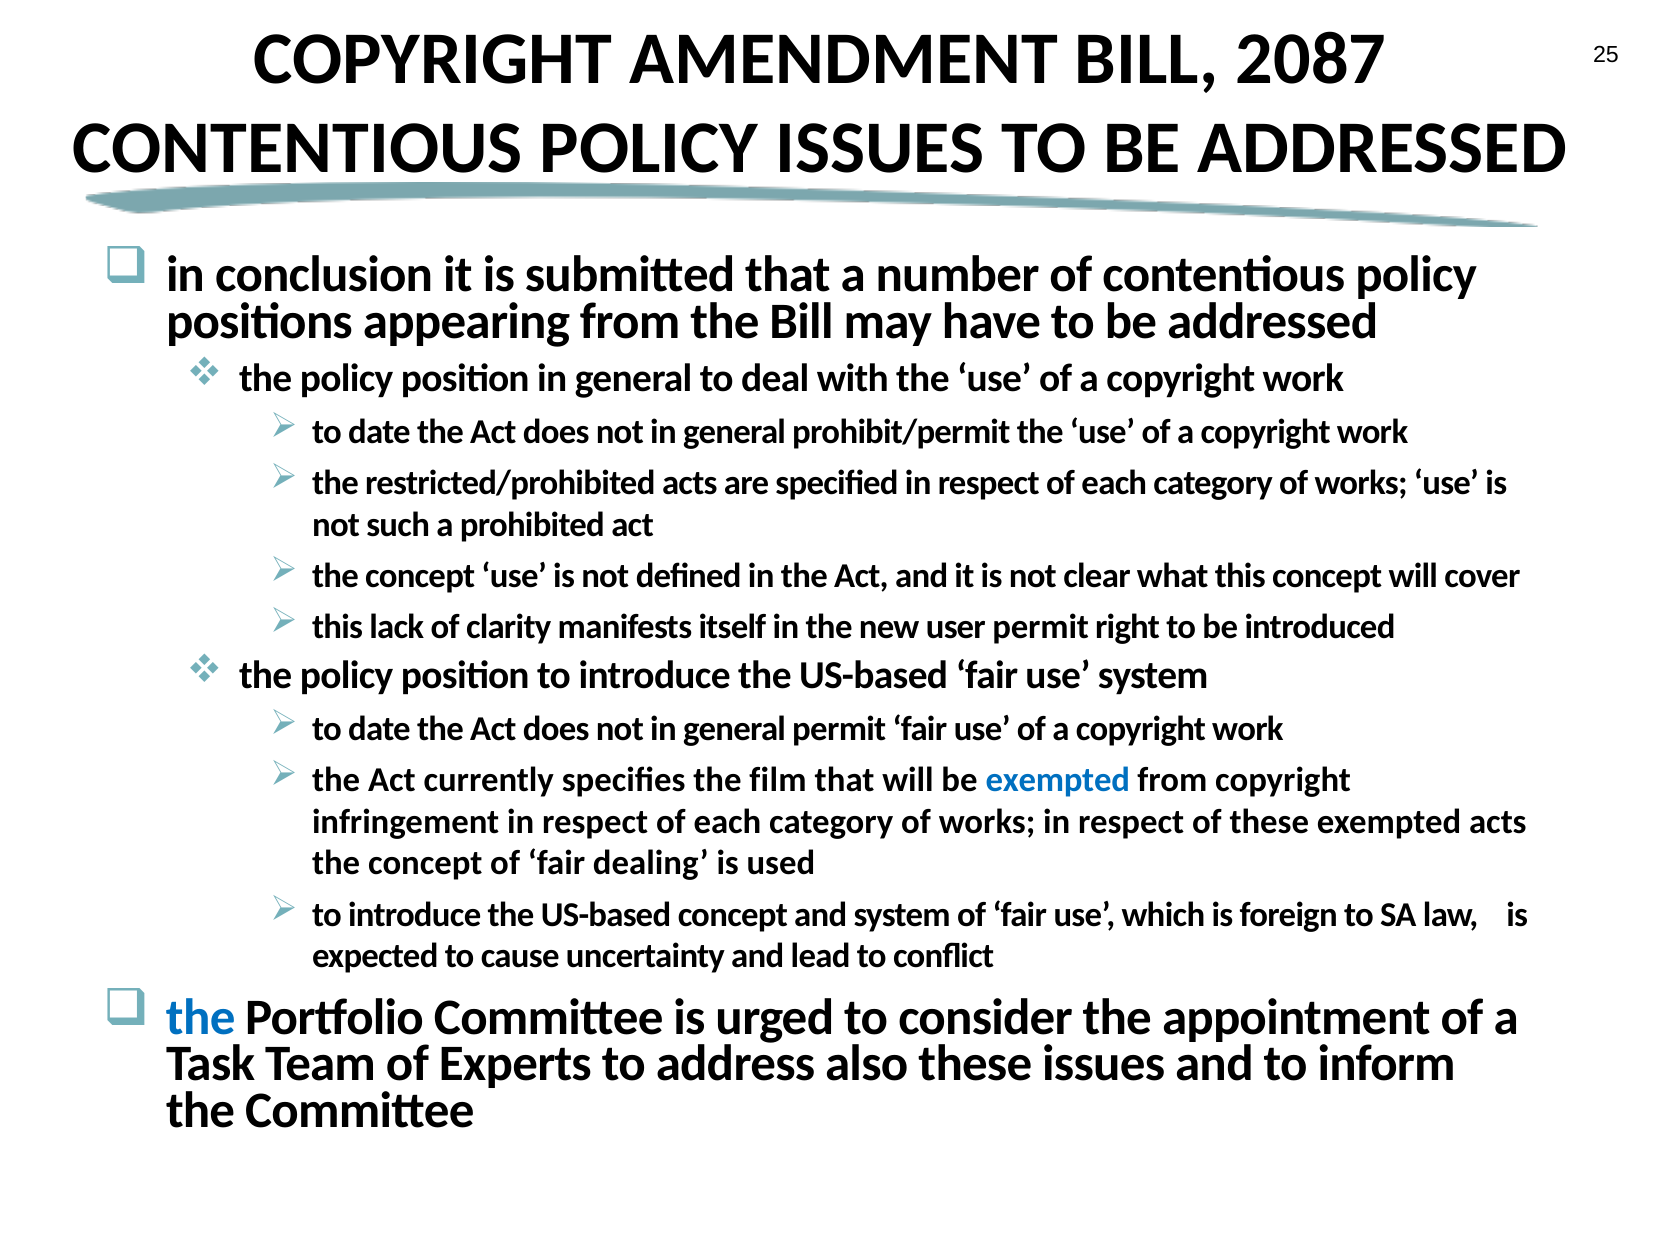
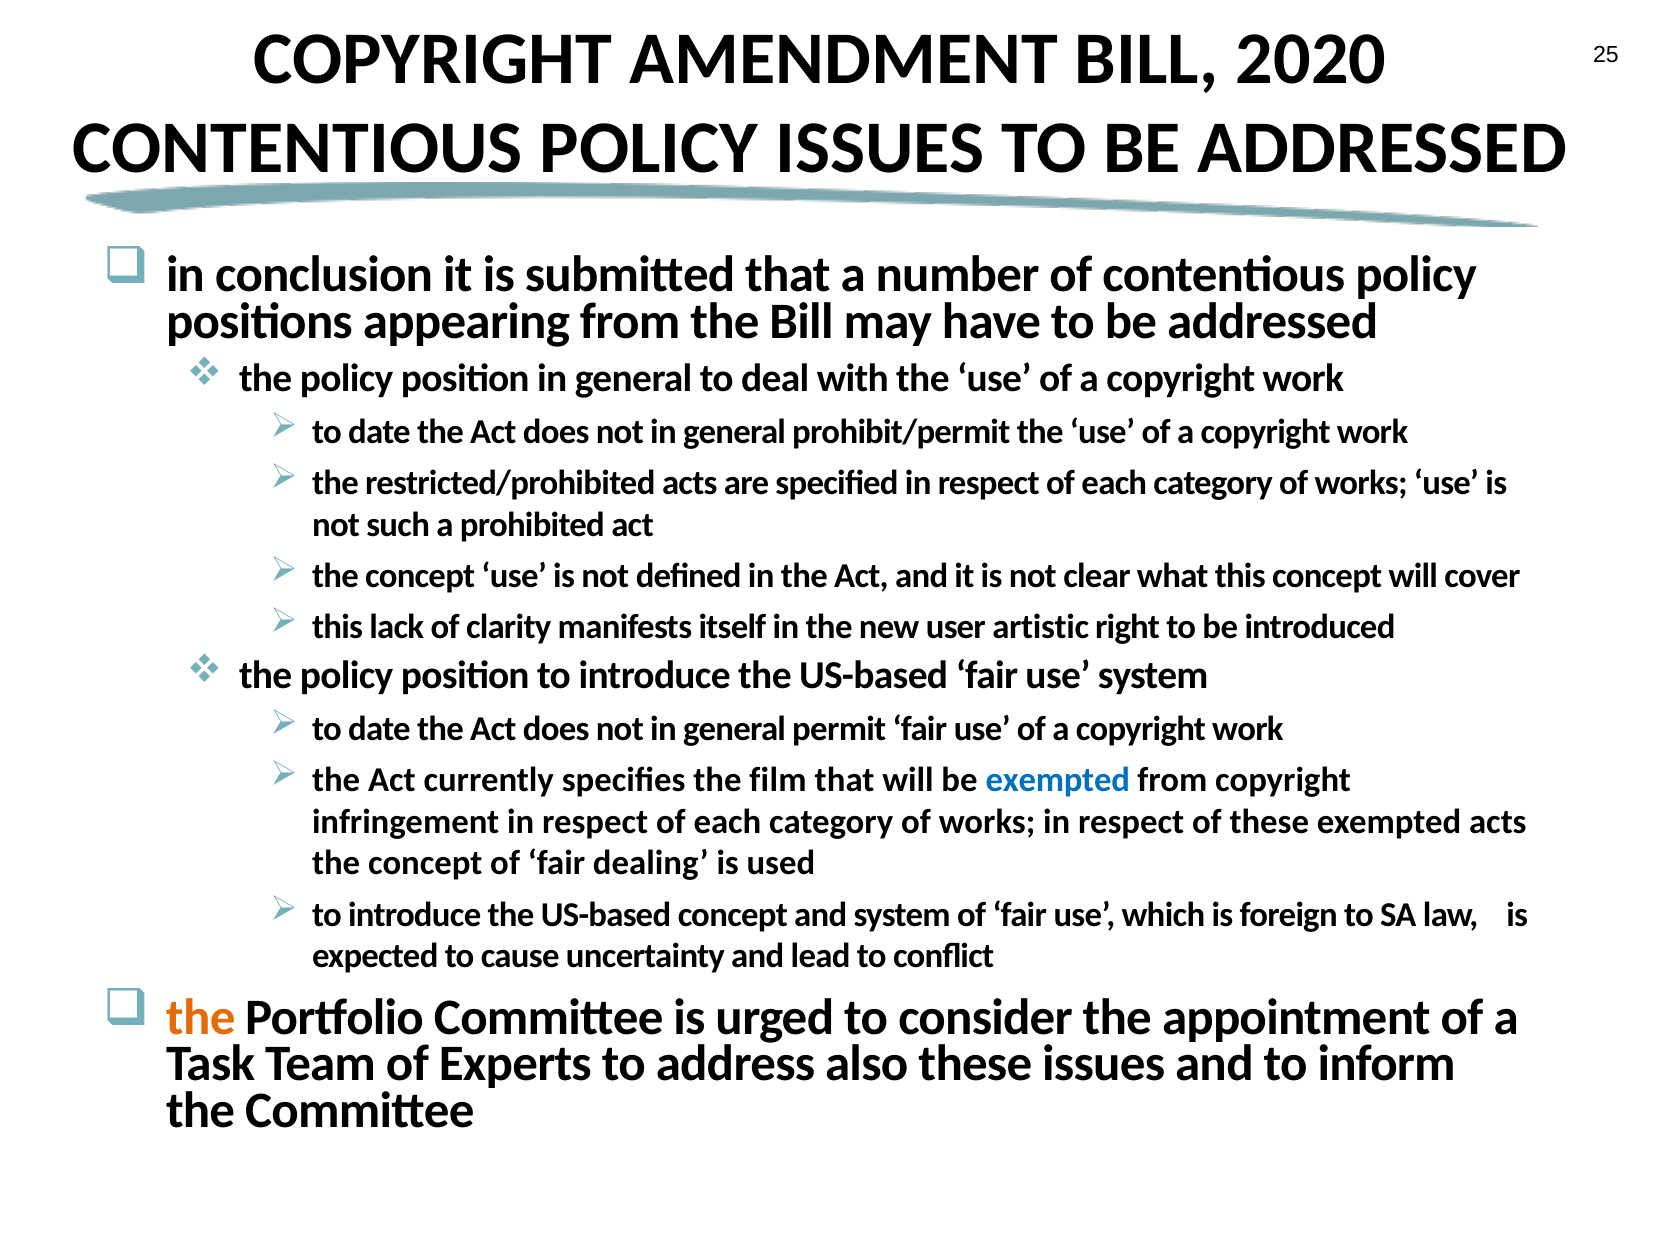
2087: 2087 -> 2020 (1311, 58)
user permit: permit -> artistic (1041, 627)
the colour: blue -> orange (201, 1017)
